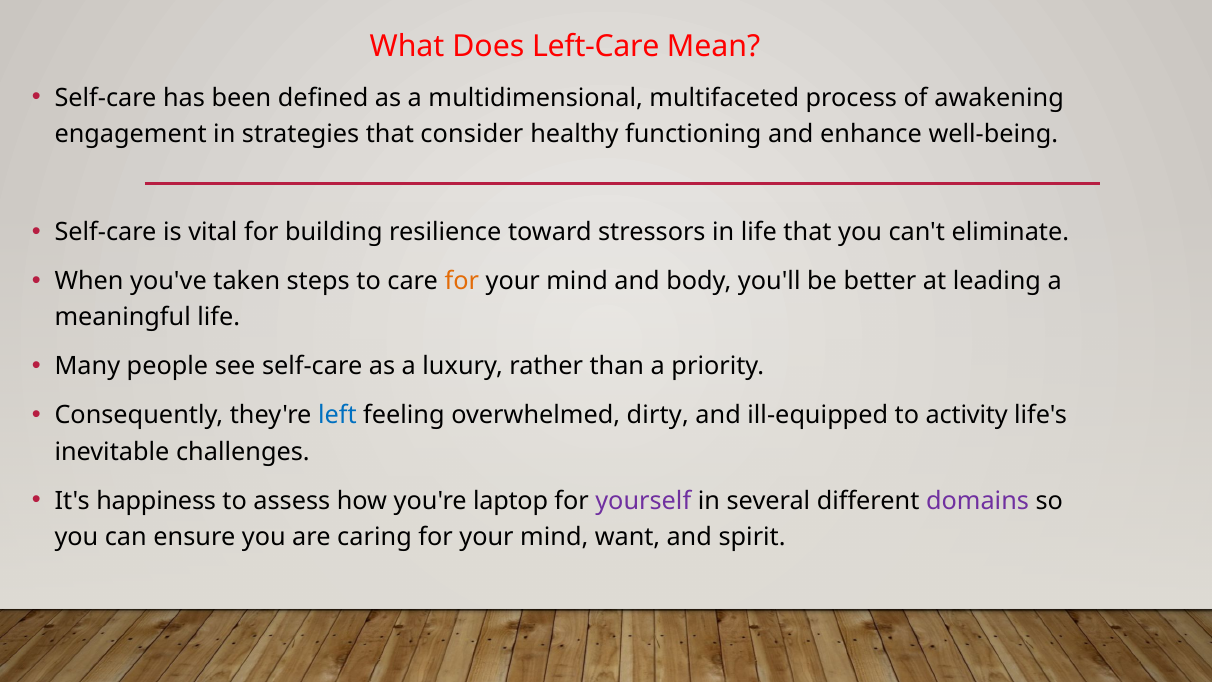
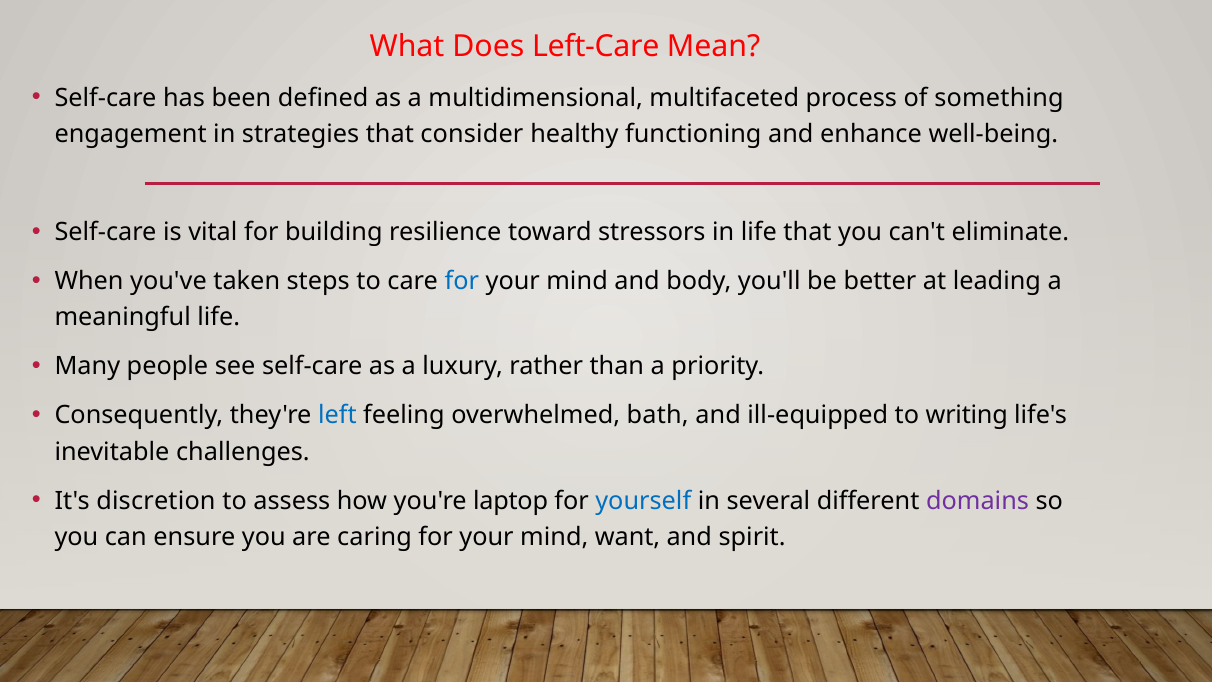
awakening: awakening -> something (999, 98)
for colour: orange -> blue (462, 281)
dirty: dirty -> bath (658, 415)
activity: activity -> writing (967, 415)
happiness: happiness -> discretion (156, 501)
yourself colour: purple -> blue (643, 501)
